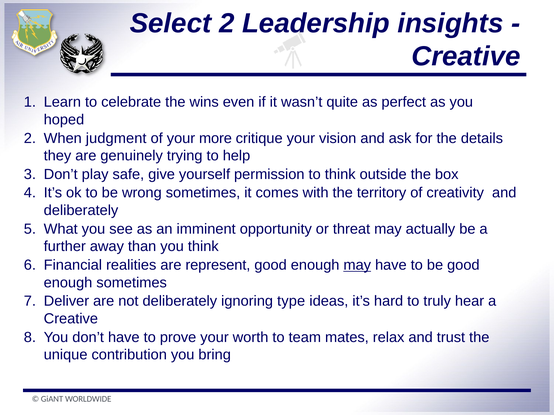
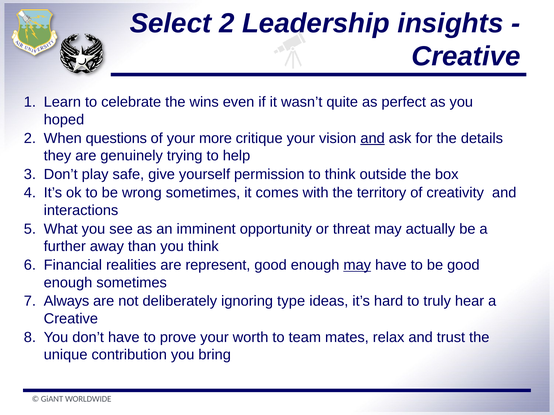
judgment: judgment -> questions (116, 138)
and underline: none -> present (373, 138)
deliberately: deliberately -> interactions (81, 211)
Deliver: Deliver -> Always (67, 301)
